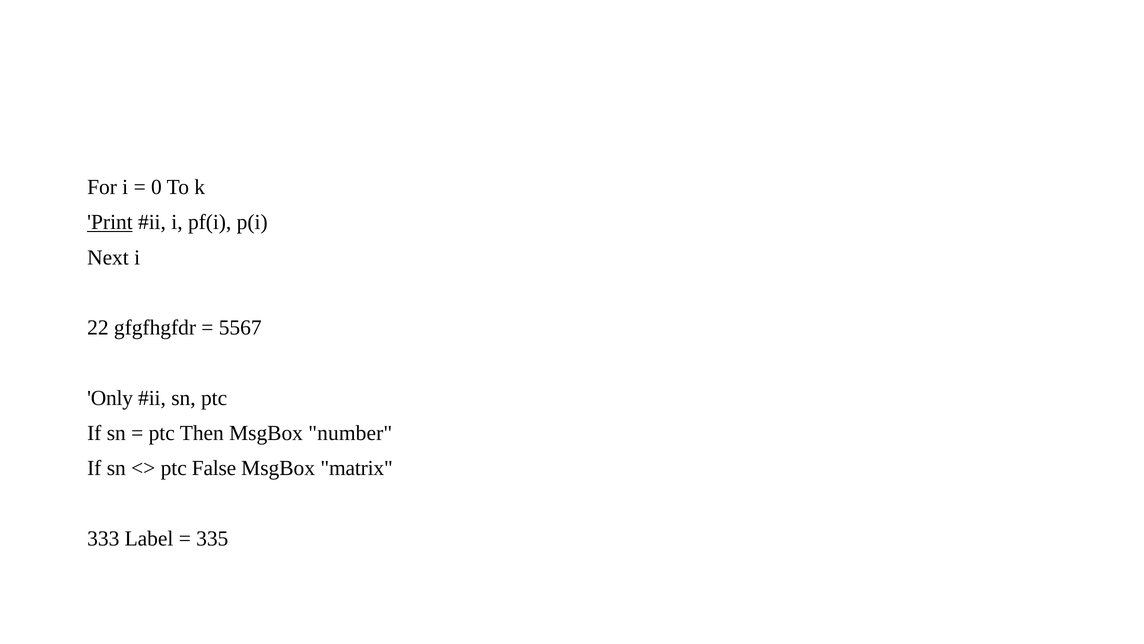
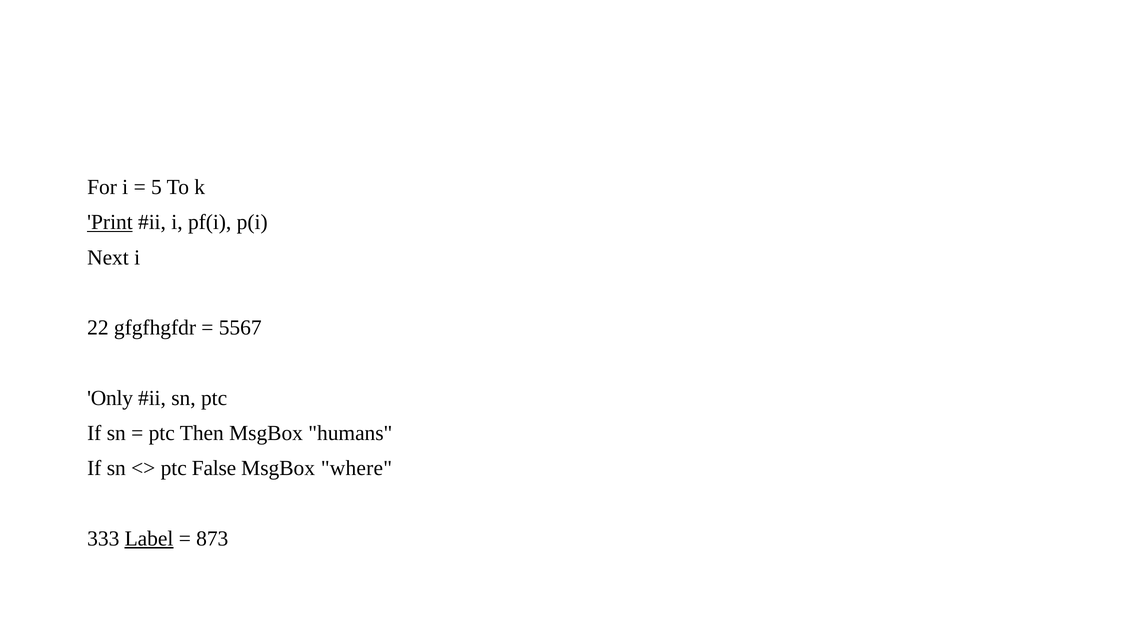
0: 0 -> 5 (156, 187)
number: number -> humans (350, 433)
matrix: matrix -> where (356, 468)
Label underline: none -> present (149, 538)
335: 335 -> 873 (212, 538)
